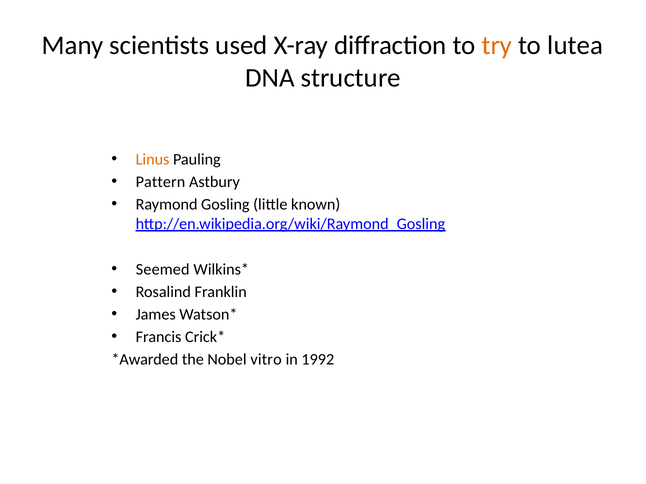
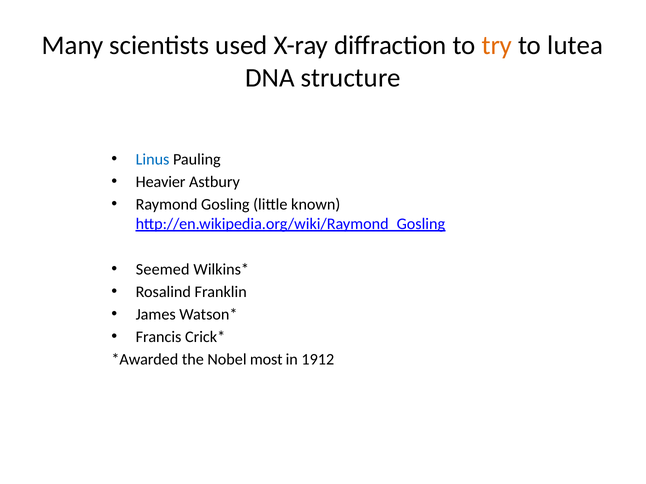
Linus colour: orange -> blue (153, 159)
Pattern: Pattern -> Heavier (161, 182)
vitro: vitro -> most (266, 360)
1992: 1992 -> 1912 (318, 360)
